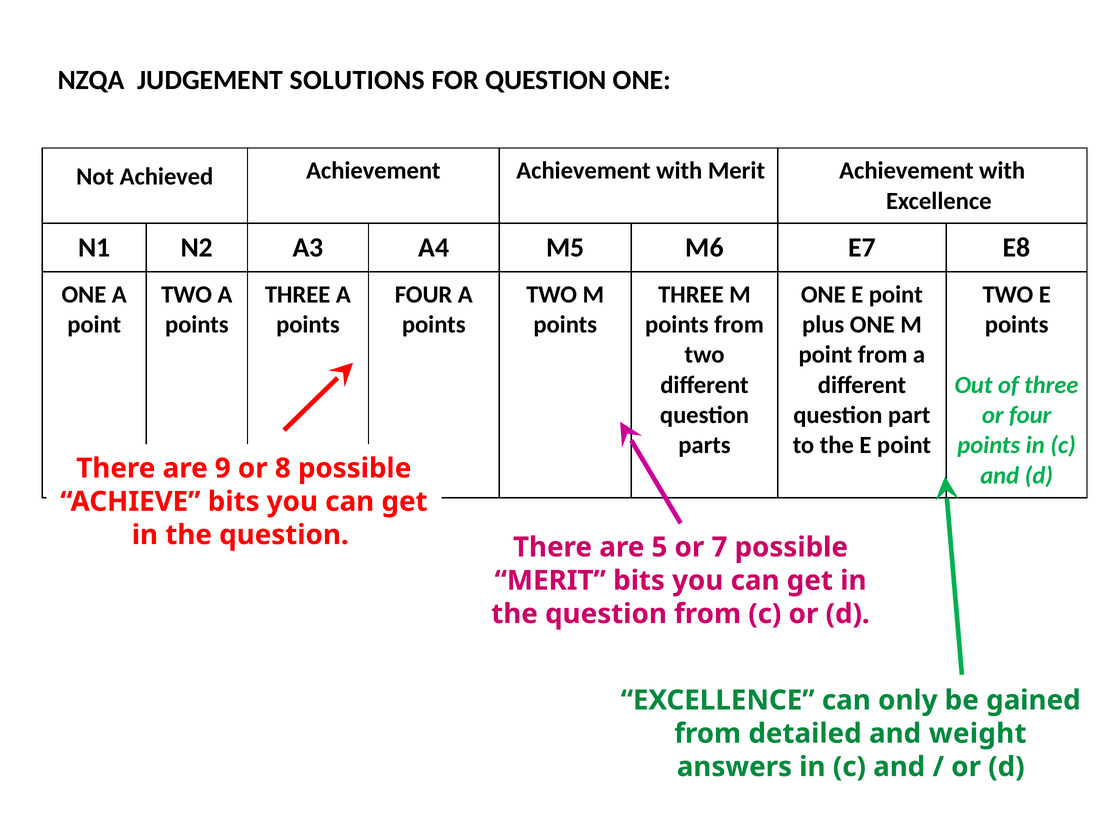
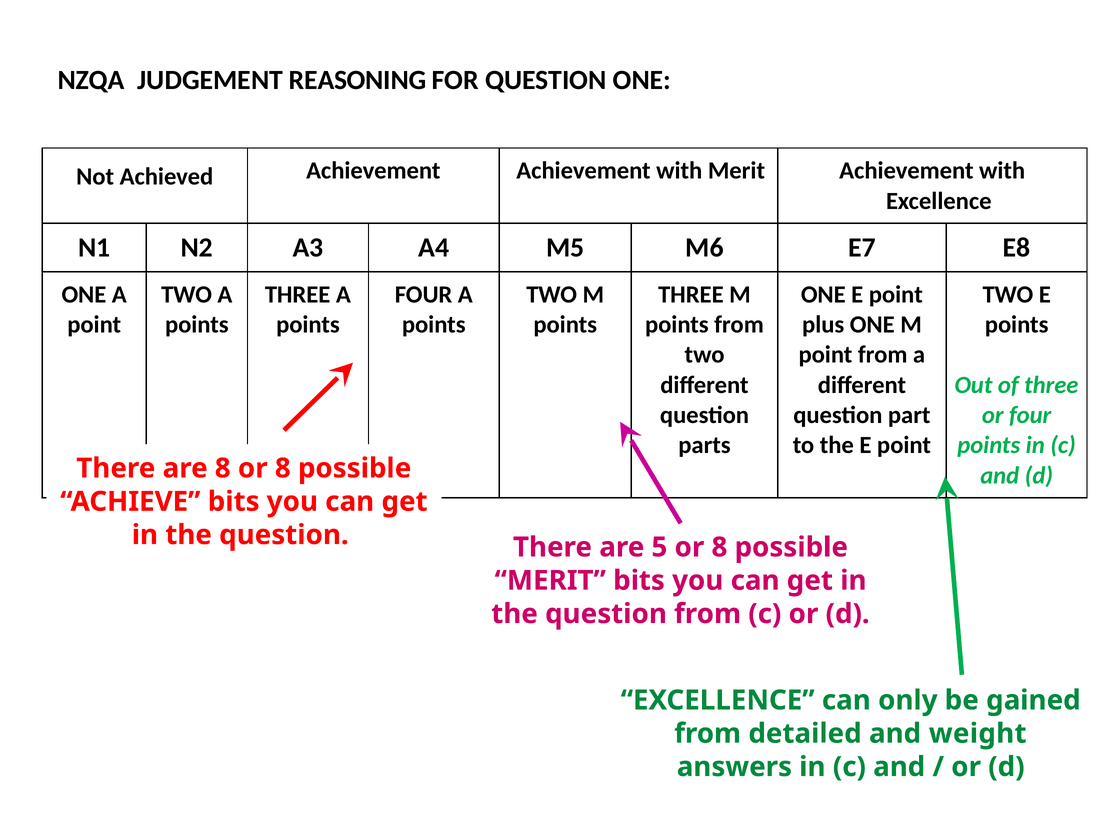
SOLUTIONS: SOLUTIONS -> REASONING (358, 80)
are 9: 9 -> 8 (223, 468)
5 or 7: 7 -> 8 (719, 547)
